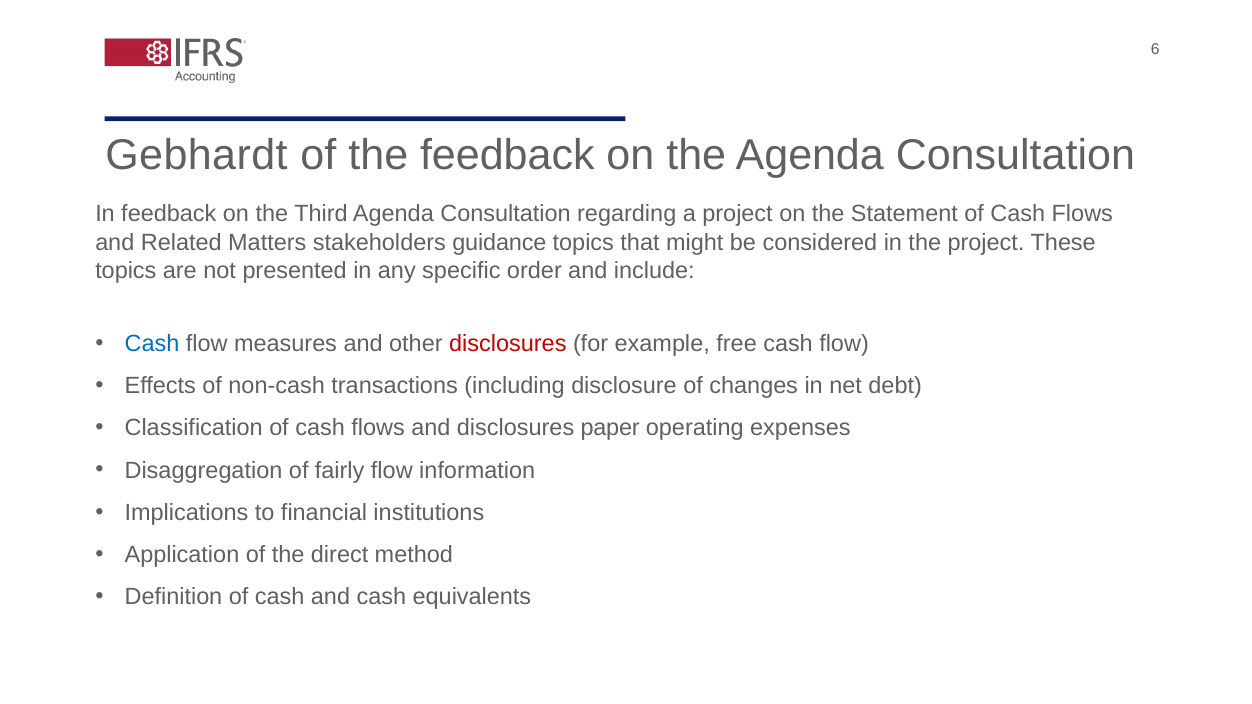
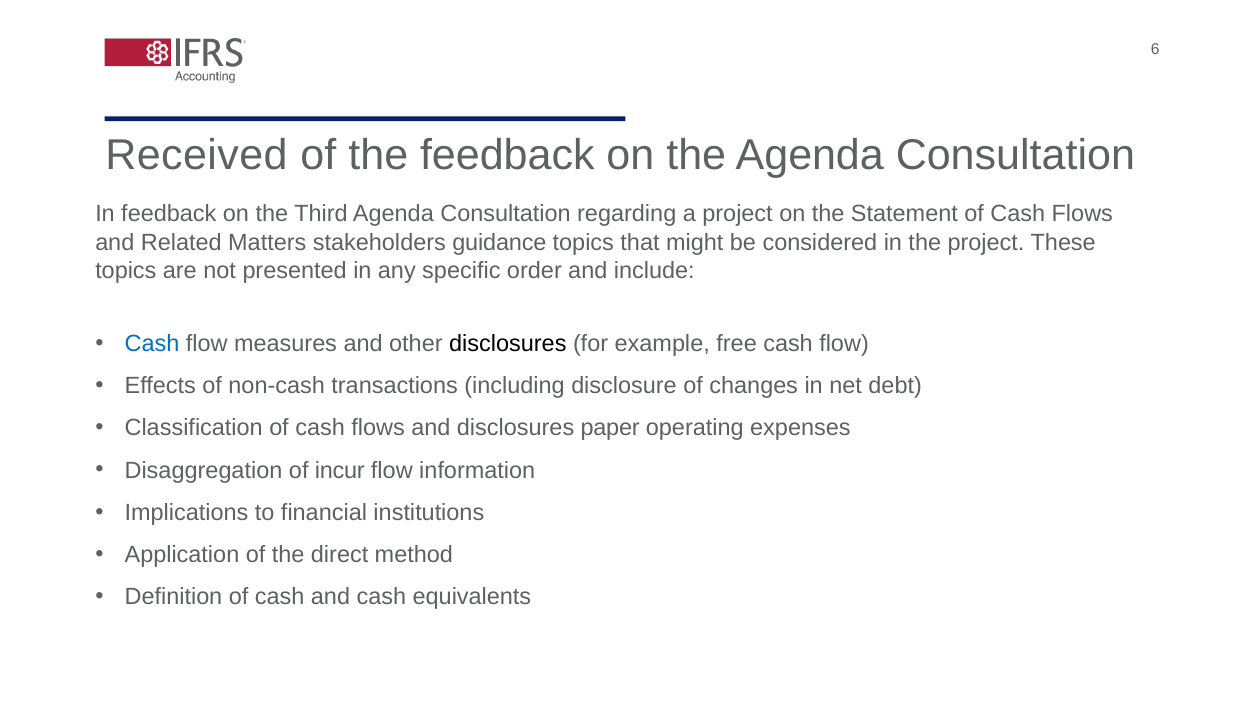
Gebhardt: Gebhardt -> Received (196, 155)
disclosures colour: red -> black (508, 344)
fairly: fairly -> incur (340, 471)
